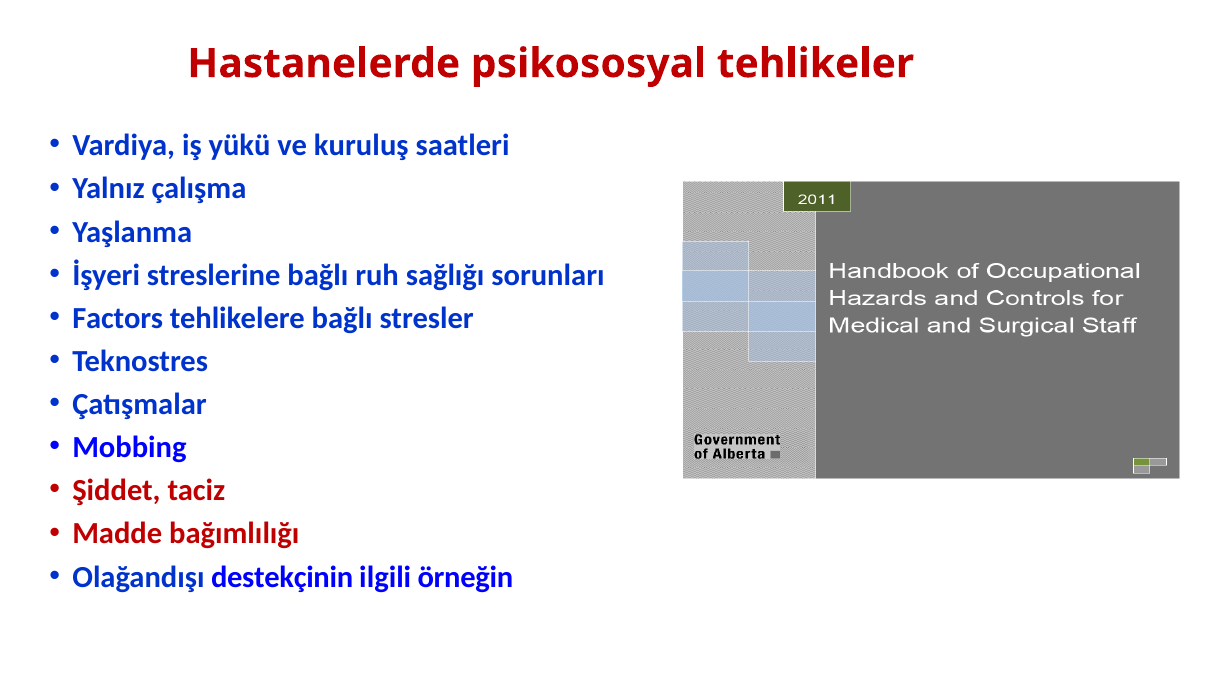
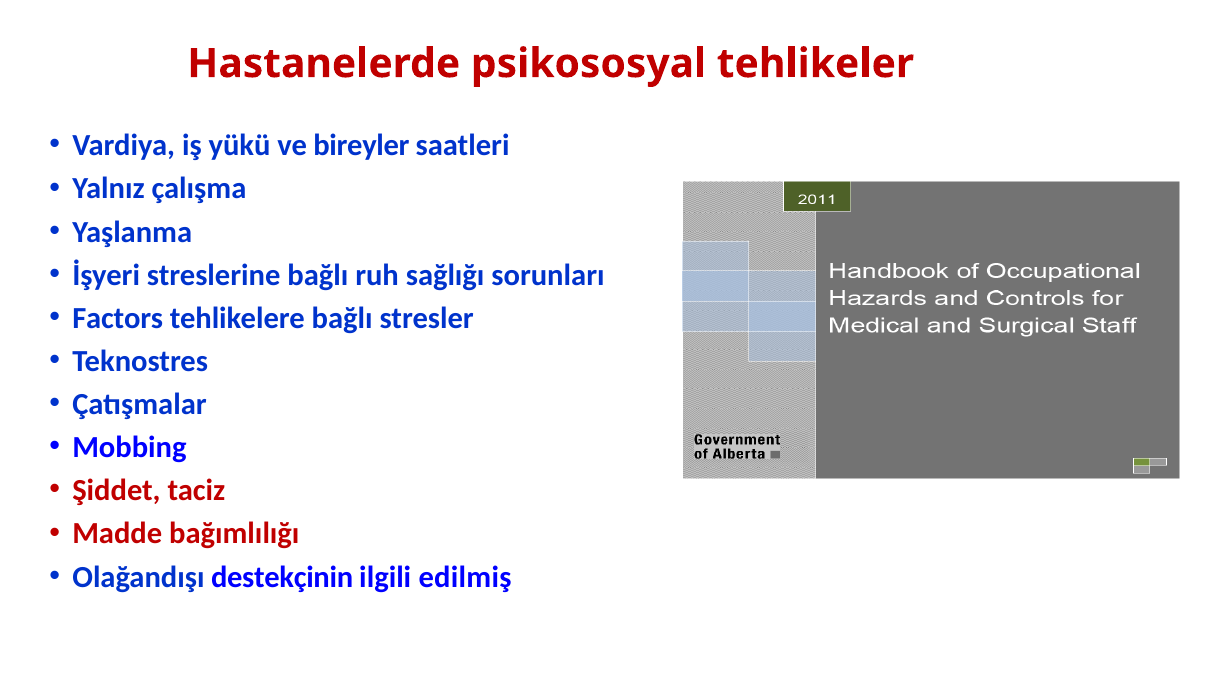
kuruluş: kuruluş -> bireyler (361, 146)
örneğin: örneğin -> edilmiş (465, 577)
